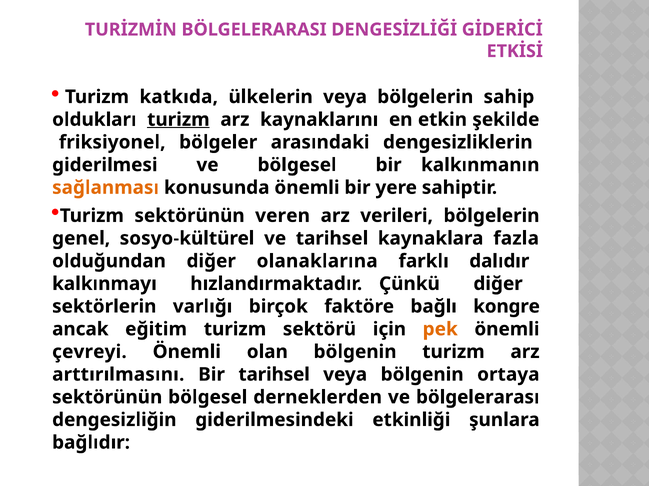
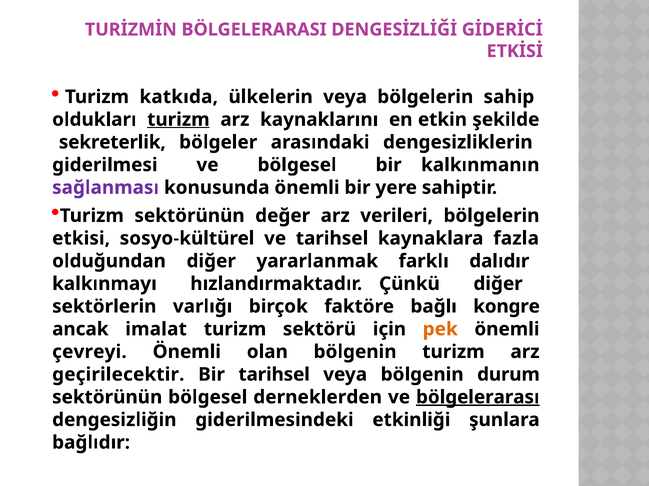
friksiyonel: friksiyonel -> sekreterlik (112, 142)
sağlanması colour: orange -> purple (106, 188)
veren: veren -> değer (283, 216)
genel: genel -> etkisi (81, 239)
olanaklarına: olanaklarına -> yararlanmak (317, 261)
eğitim: eğitim -> imalat (156, 330)
arttırılmasını: arttırılmasını -> geçirilecektir (118, 375)
ortaya: ortaya -> durum (508, 375)
bölgelerarası underline: none -> present (478, 398)
